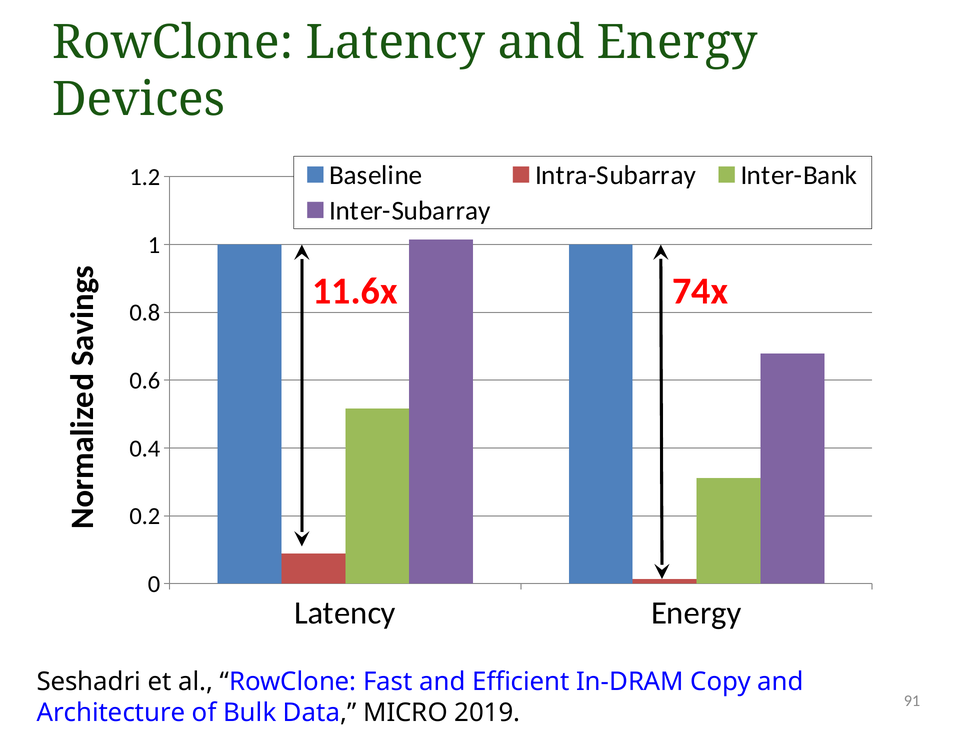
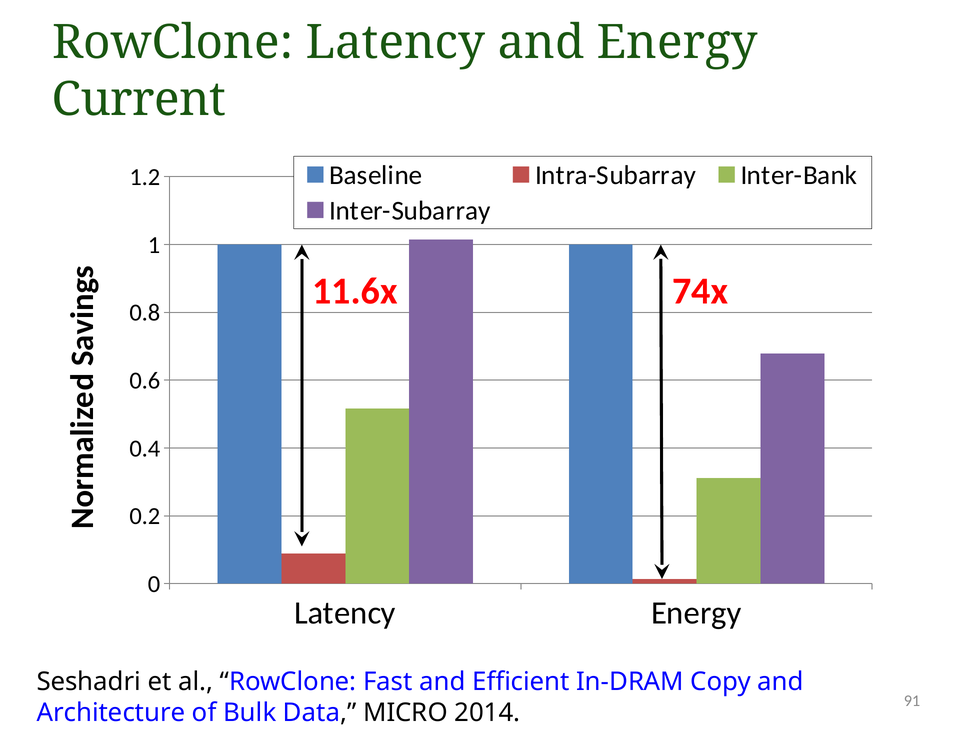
Devices: Devices -> Current (139, 100)
2019: 2019 -> 2014 (487, 713)
